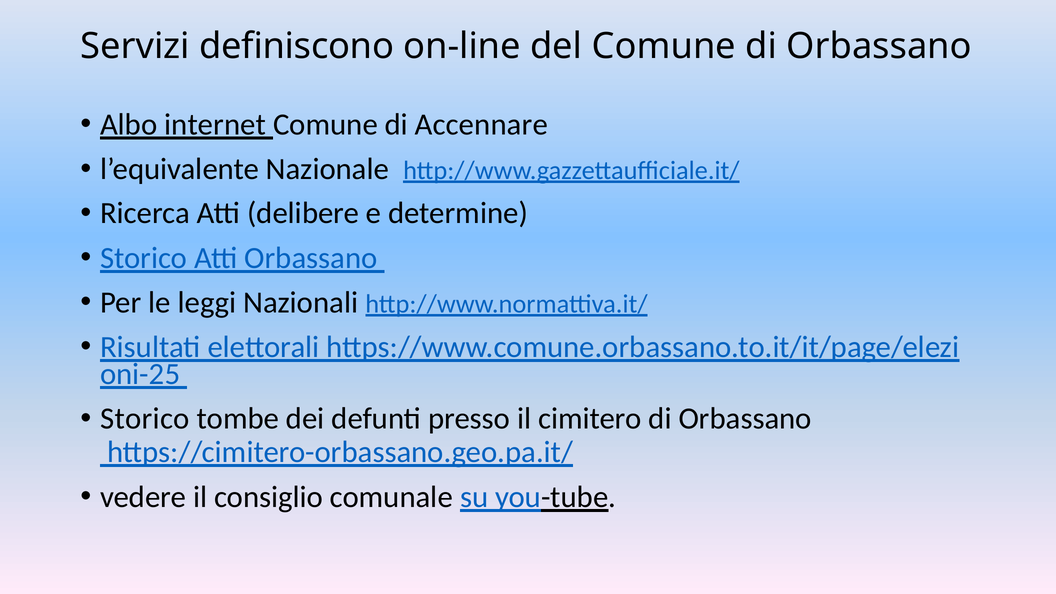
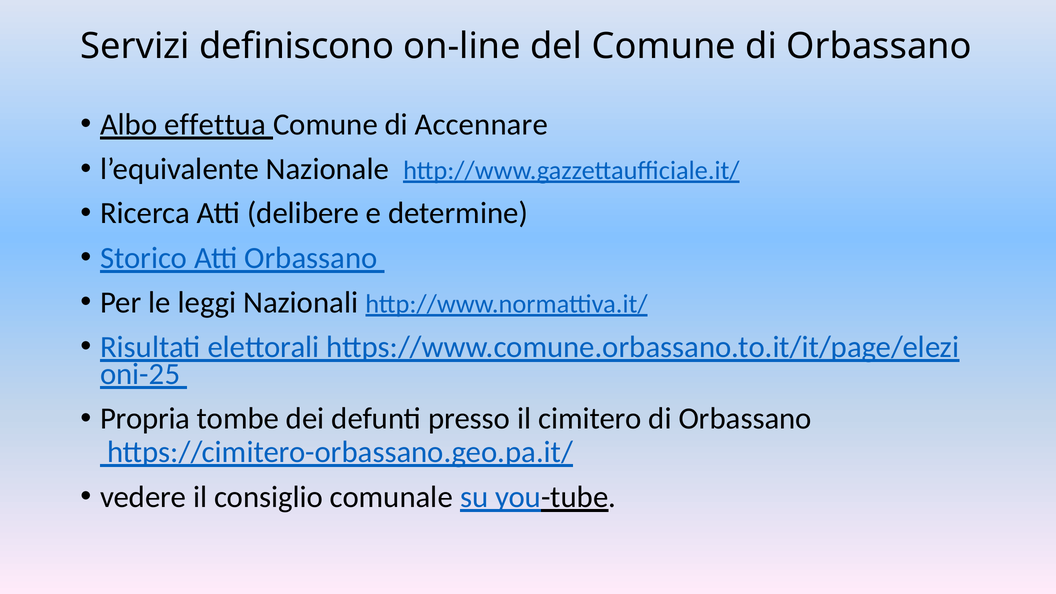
internet: internet -> effettua (215, 125)
Storico: Storico -> Propria (145, 419)
